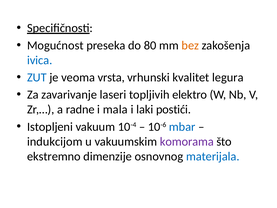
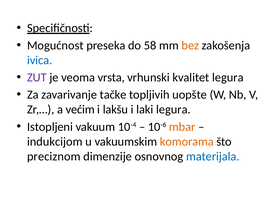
80: 80 -> 58 (150, 45)
ZUT colour: blue -> purple (37, 77)
laseri: laseri -> tačke (113, 95)
elektro: elektro -> uopšte (190, 95)
radne: radne -> većim (80, 109)
mala: mala -> lakšu (115, 109)
laki postići: postići -> legura (173, 109)
mbar colour: blue -> orange (182, 127)
komorama colour: purple -> orange (187, 141)
ekstremno: ekstremno -> preciznom (54, 156)
